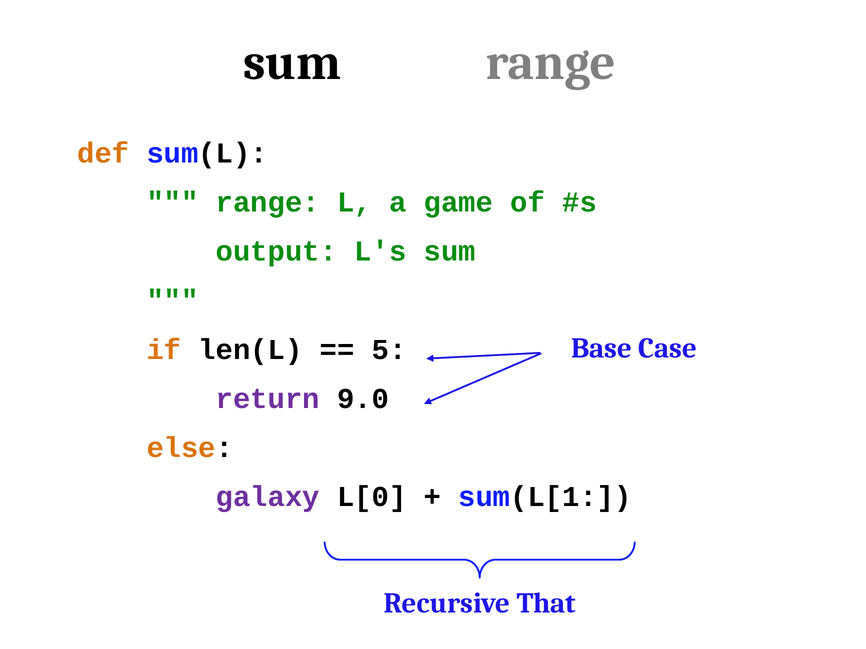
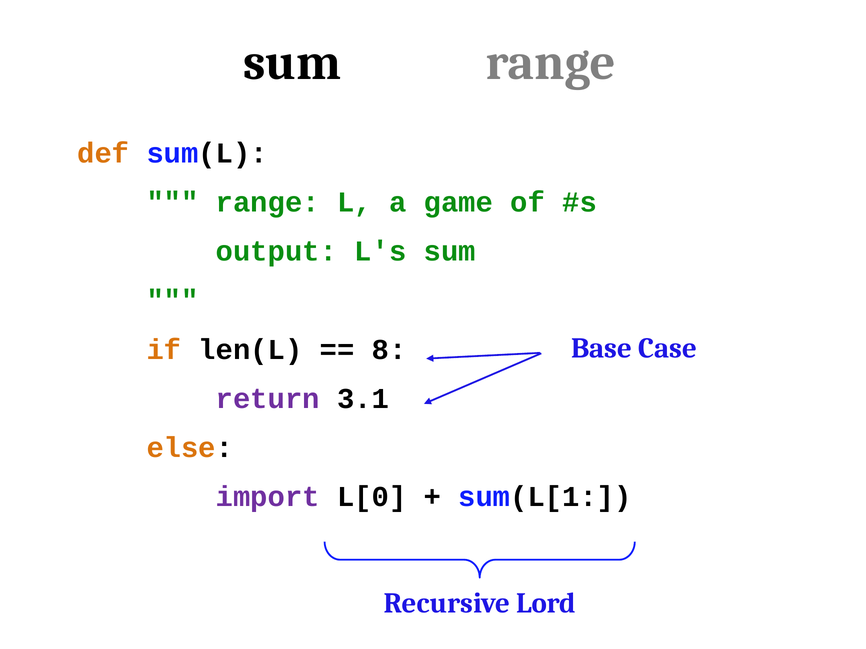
5: 5 -> 8 (389, 350)
9.0: 9.0 -> 3.1 (363, 399)
galaxy: galaxy -> import (268, 497)
That: That -> Lord (546, 603)
